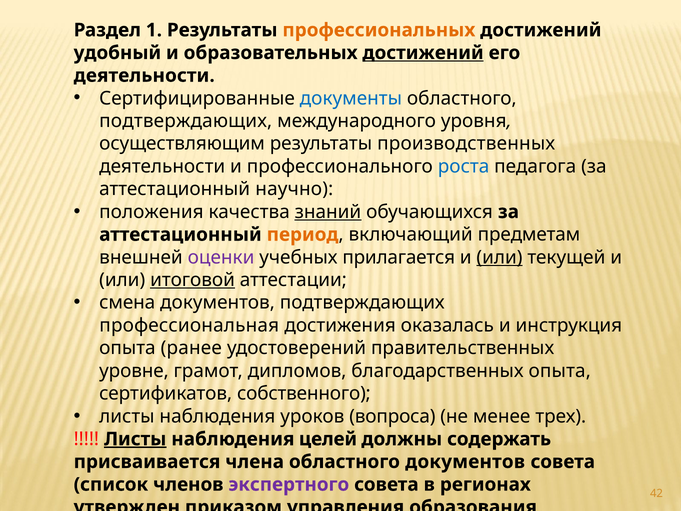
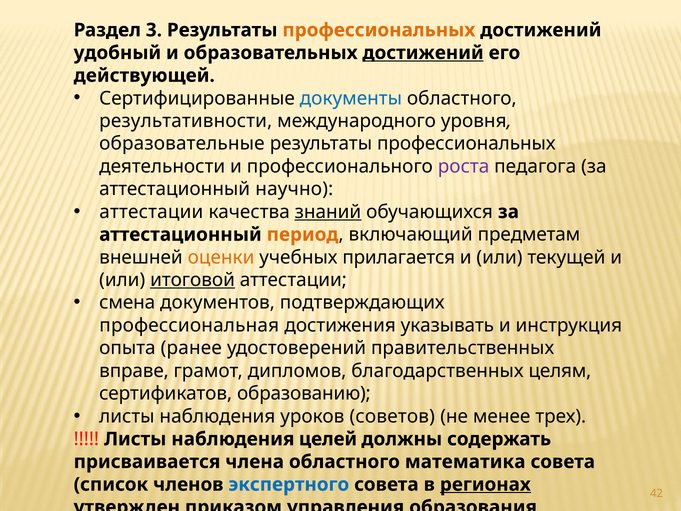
1: 1 -> 3 (154, 30)
деятельности: деятельности -> действующей (144, 75)
подтверждающих: подтверждающих -> результативности (186, 121)
осуществляющим: осуществляющим -> образовательные (182, 144)
производственных: производственных -> профессиональных (466, 144)
роста colour: blue -> purple (464, 166)
положения: положения -> аттестации (151, 212)
оценки colour: purple -> orange (221, 257)
или underline: present -> none (499, 257)
оказалась: оказалась -> указывать (447, 325)
уровне: уровне -> вправе (134, 371)
благодарственных опыта: опыта -> целям (560, 371)
собственного: собственного -> образованию (304, 393)
вопроса: вопроса -> советов (392, 416)
Листы underline: present -> none (135, 439)
областного документов: документов -> математика (465, 462)
экспертного colour: purple -> blue (289, 484)
регионах underline: none -> present (485, 484)
